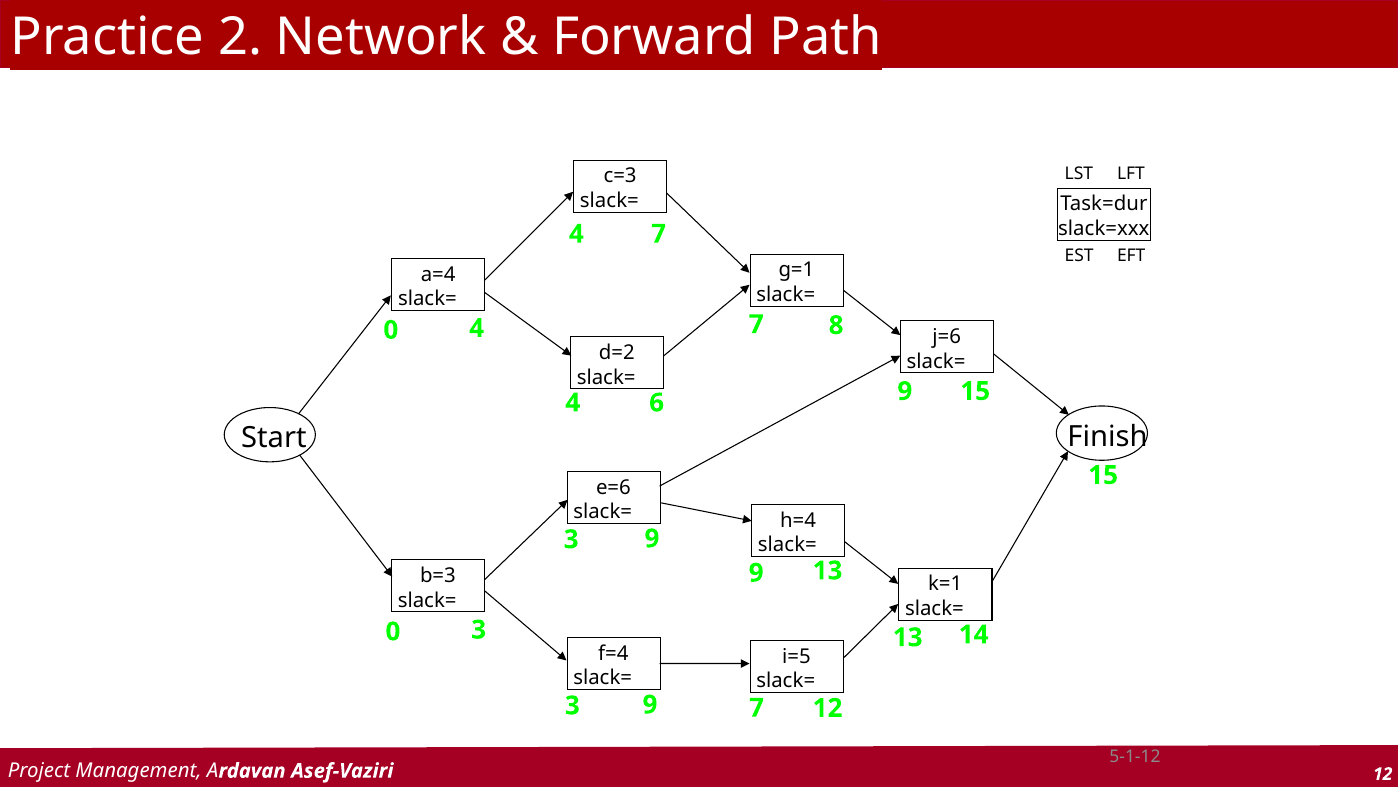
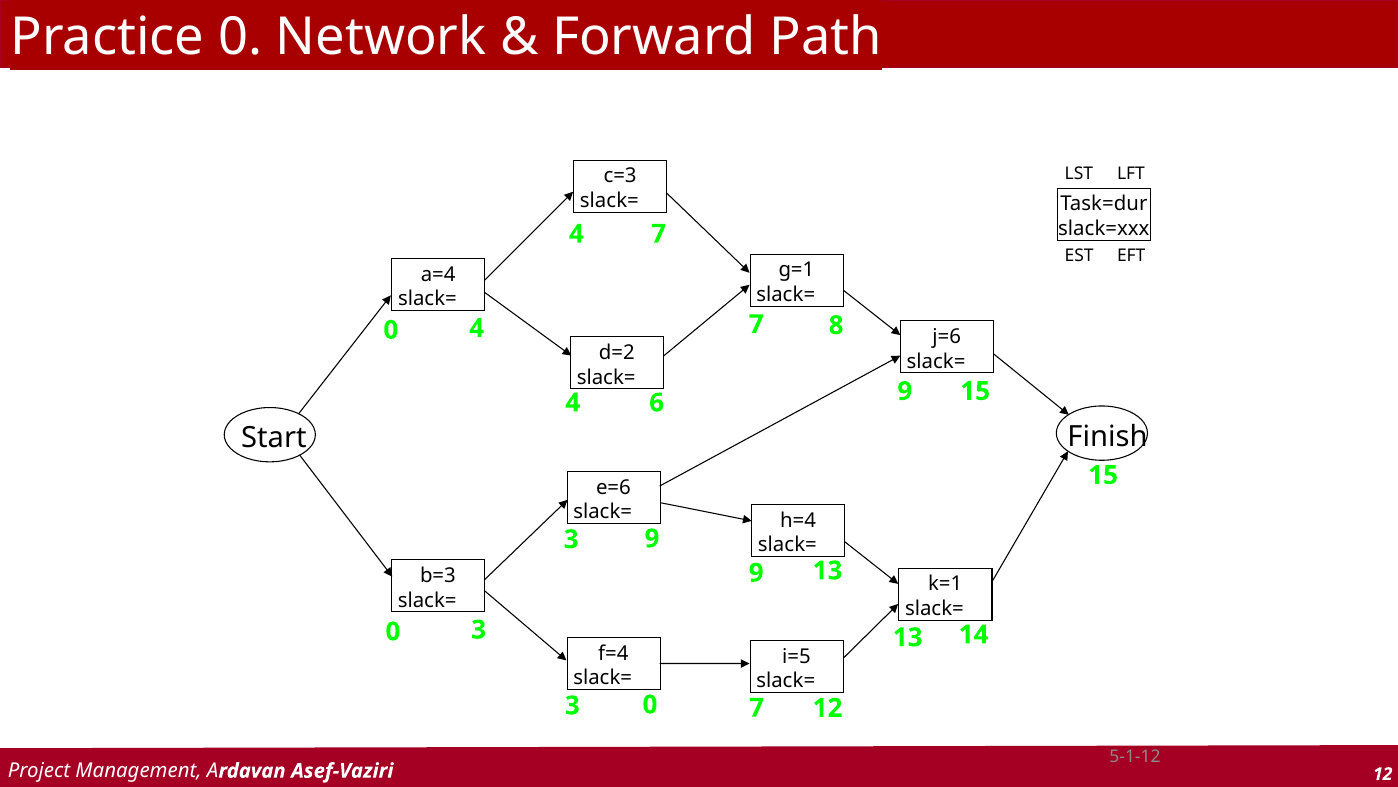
Practice 2: 2 -> 0 (240, 38)
9: 9 -> 0 (650, 704)
